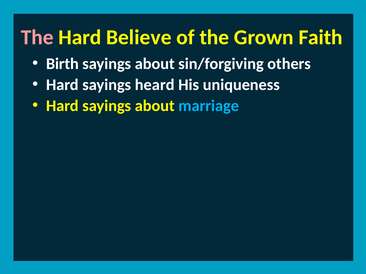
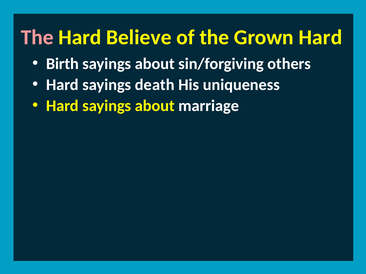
Grown Faith: Faith -> Hard (320, 37)
heard: heard -> death (155, 85)
marriage colour: light blue -> white (209, 106)
